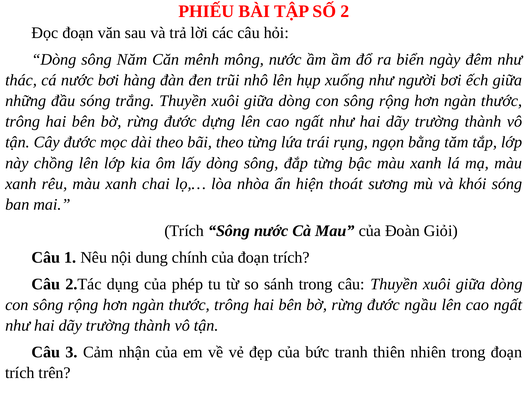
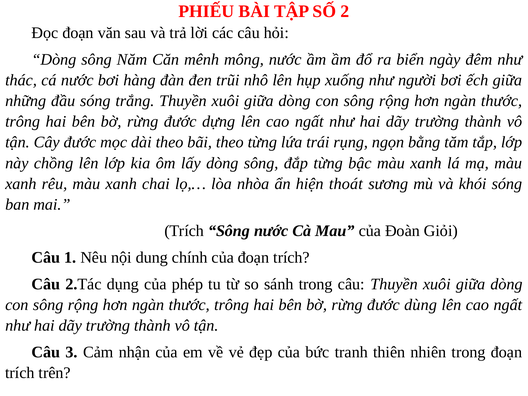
ngầu: ngầu -> dùng (421, 305)
